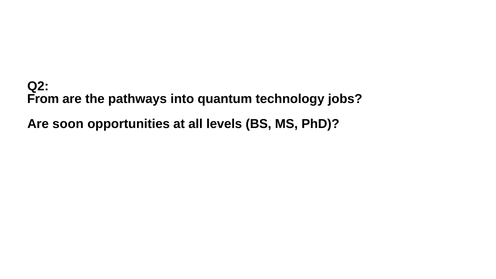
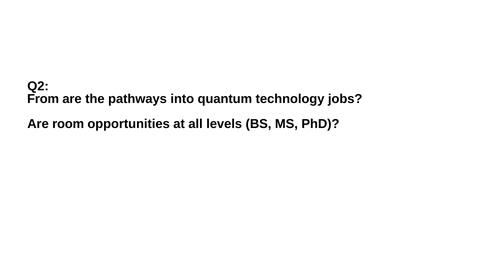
soon: soon -> room (68, 124)
